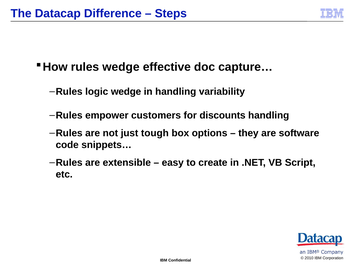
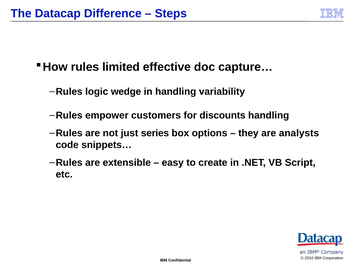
rules wedge: wedge -> limited (121, 67)
tough: tough -> series (155, 133)
software: software -> analysts (299, 133)
